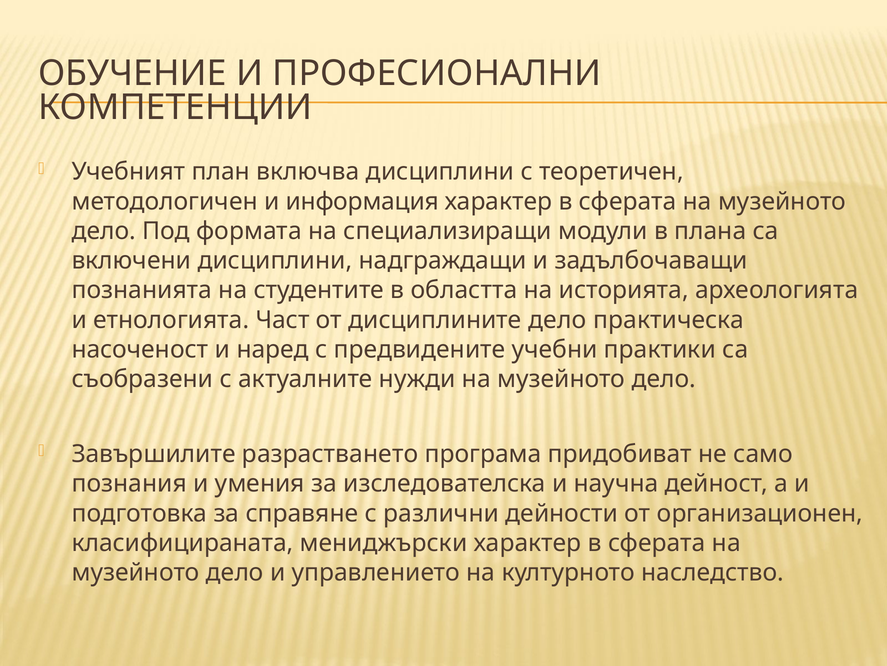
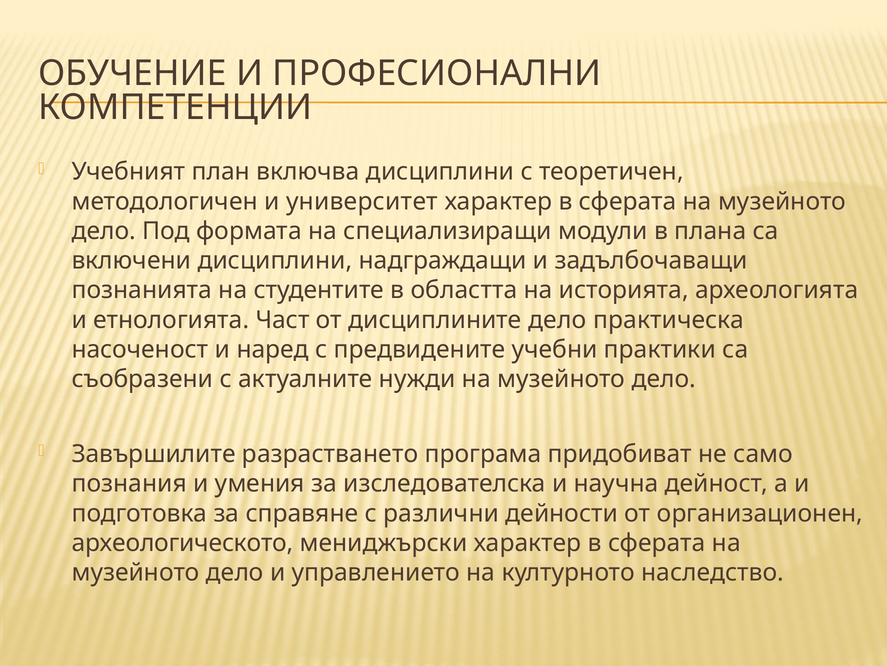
информация: информация -> университет (362, 201)
класифицираната: класифицираната -> археологическото (183, 542)
